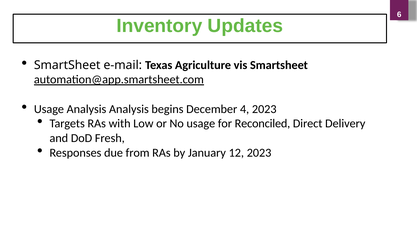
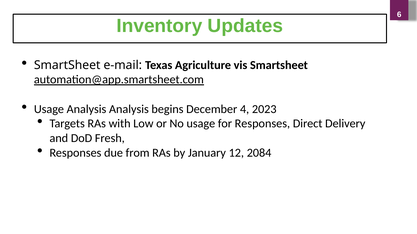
for Reconciled: Reconciled -> Responses (262, 124)
12 2023: 2023 -> 2084 (259, 153)
